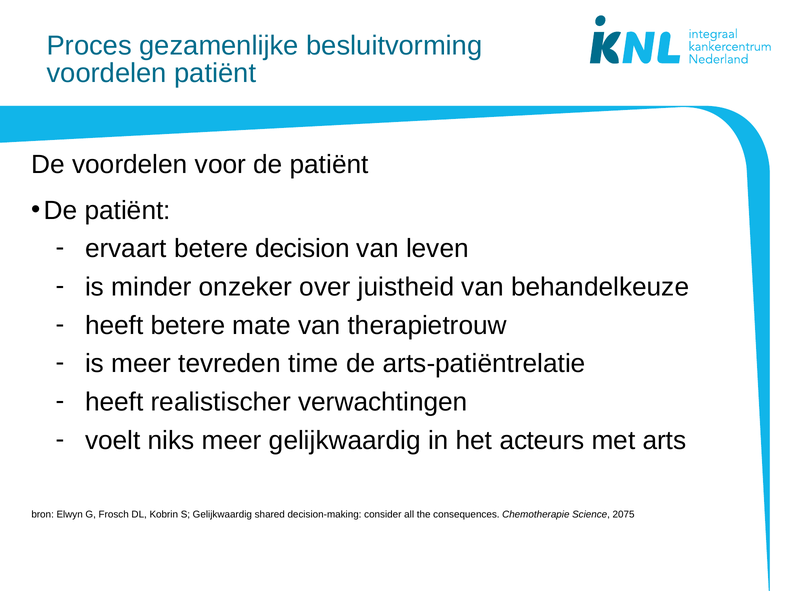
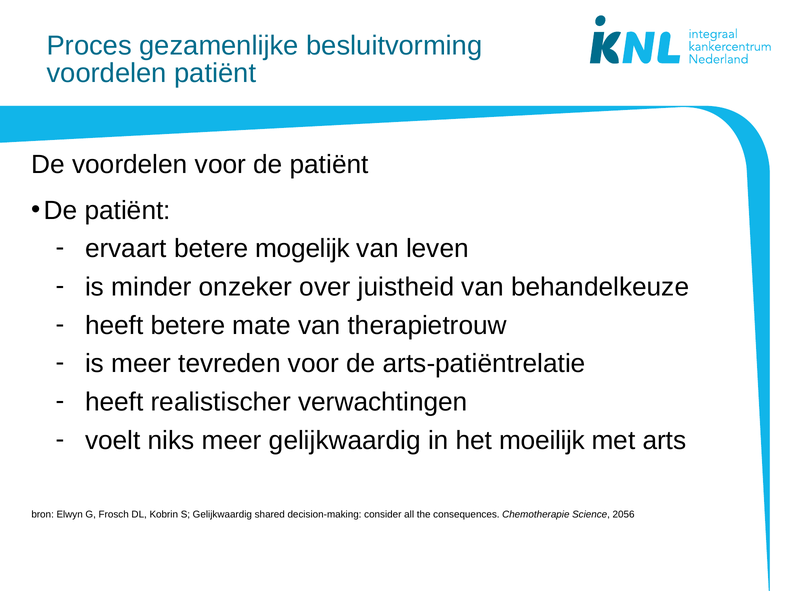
decision: decision -> mogelijk (303, 249)
tevreden time: time -> voor (313, 364)
acteurs: acteurs -> moeilijk (542, 440)
2075: 2075 -> 2056 (624, 515)
